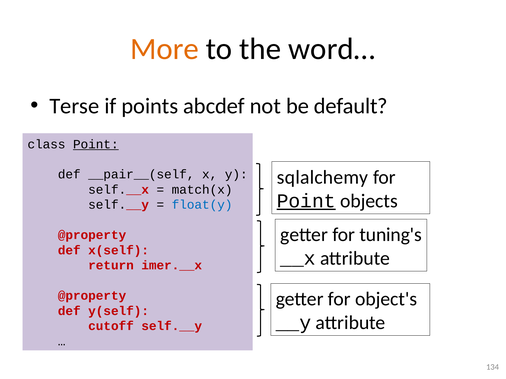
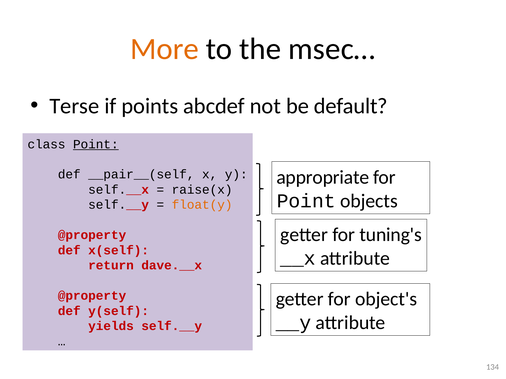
word…: word… -> msec… (332, 49)
sqlalchemy: sqlalchemy -> appropriate (323, 178)
match(x: match(x -> raise(x (202, 190)
Point underline: present -> none (306, 201)
float(y colour: blue -> orange (202, 205)
imer.__x: imer.__x -> dave.__x (172, 266)
cutoff: cutoff -> yields (111, 327)
